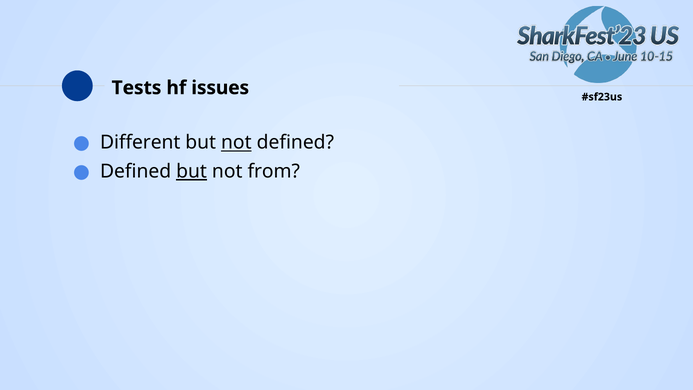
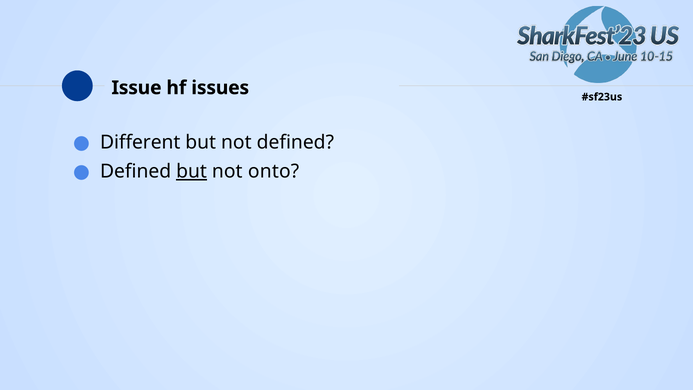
Tests: Tests -> Issue (137, 88)
not underline: present -> none (236, 143)
from: from -> onto (274, 171)
